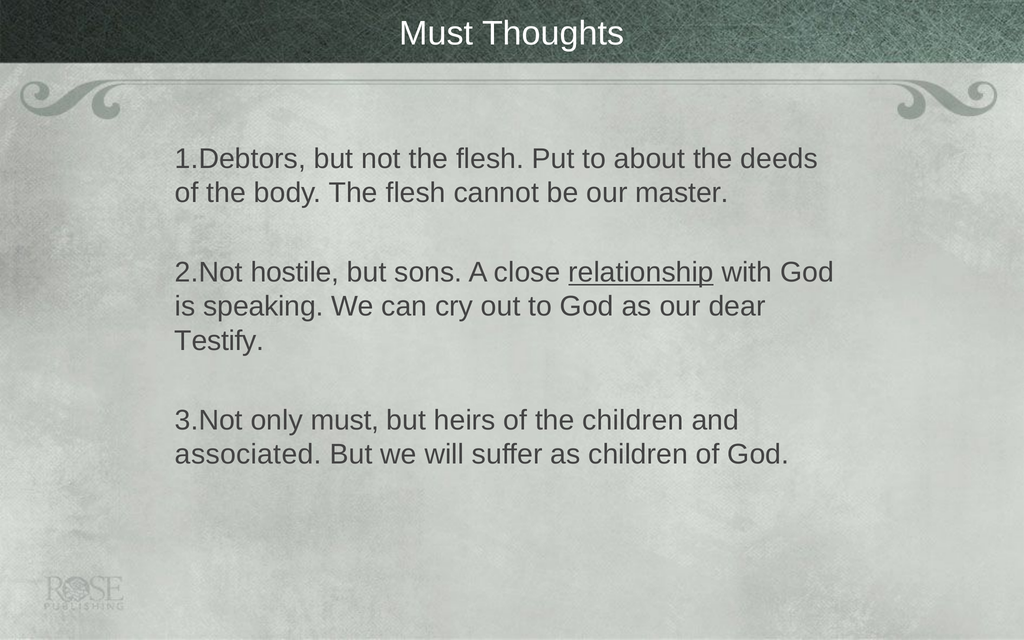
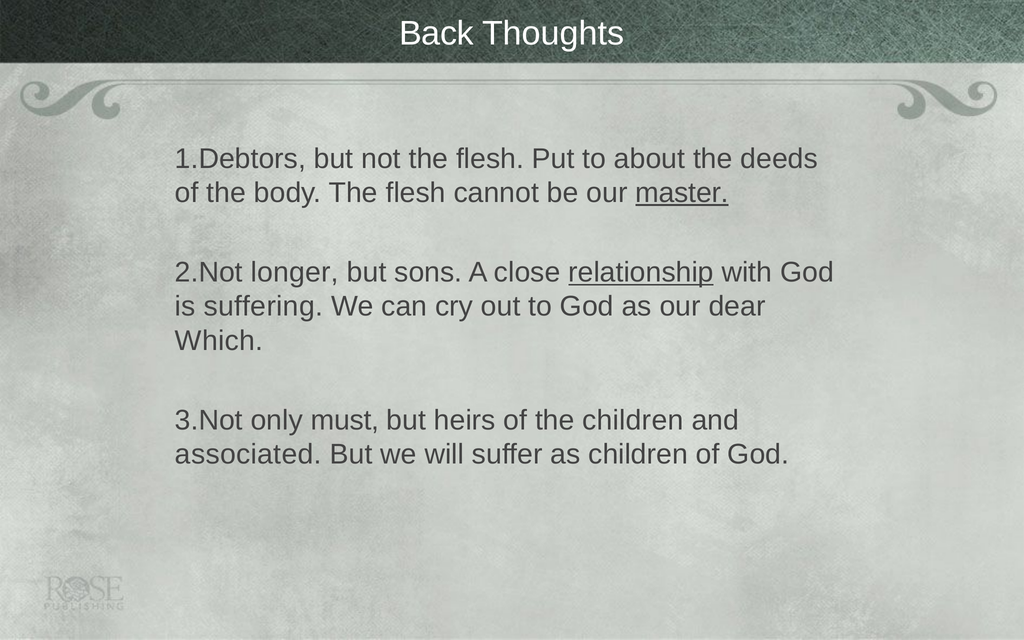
Must: Must -> Back (436, 33)
master underline: none -> present (682, 193)
hostile: hostile -> longer (295, 272)
speaking: speaking -> suffering (263, 307)
Testify: Testify -> Which (219, 341)
